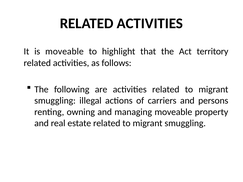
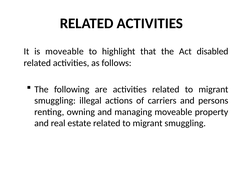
territory: territory -> disabled (213, 51)
